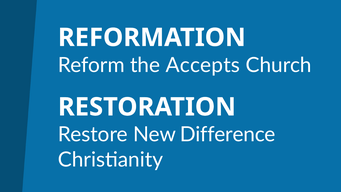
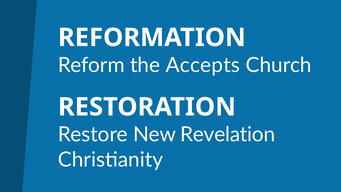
Difference: Difference -> Revelation (228, 134)
